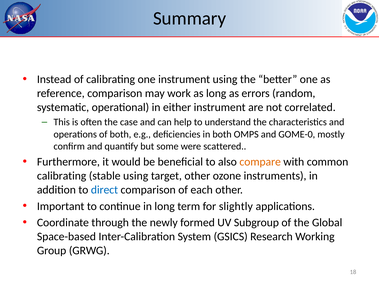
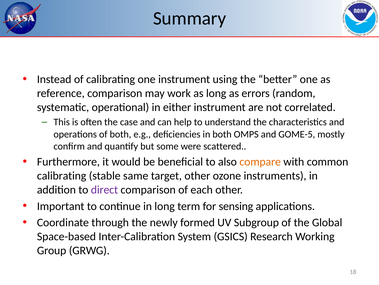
GOME-0: GOME-0 -> GOME-5 (297, 134)
stable using: using -> same (136, 175)
direct colour: blue -> purple (104, 189)
slightly: slightly -> sensing (236, 206)
